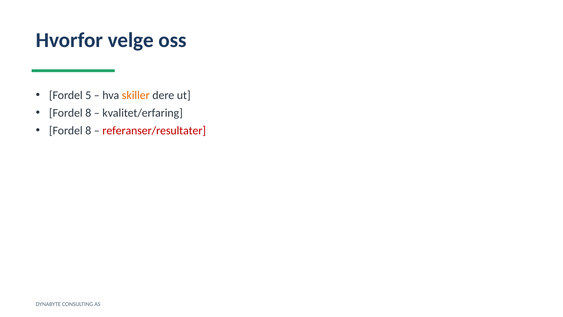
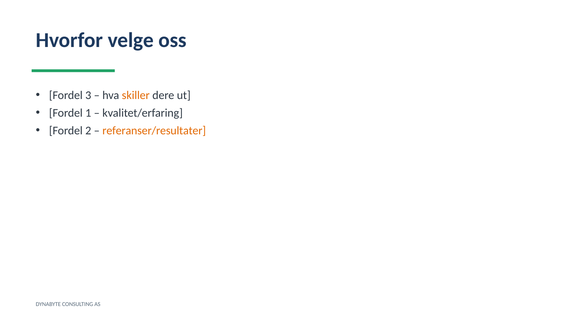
5: 5 -> 3 (88, 95)
8: 8 -> 1 (88, 113)
8: 8 -> 2 (88, 131)
referanser/resultater colour: red -> orange (154, 131)
